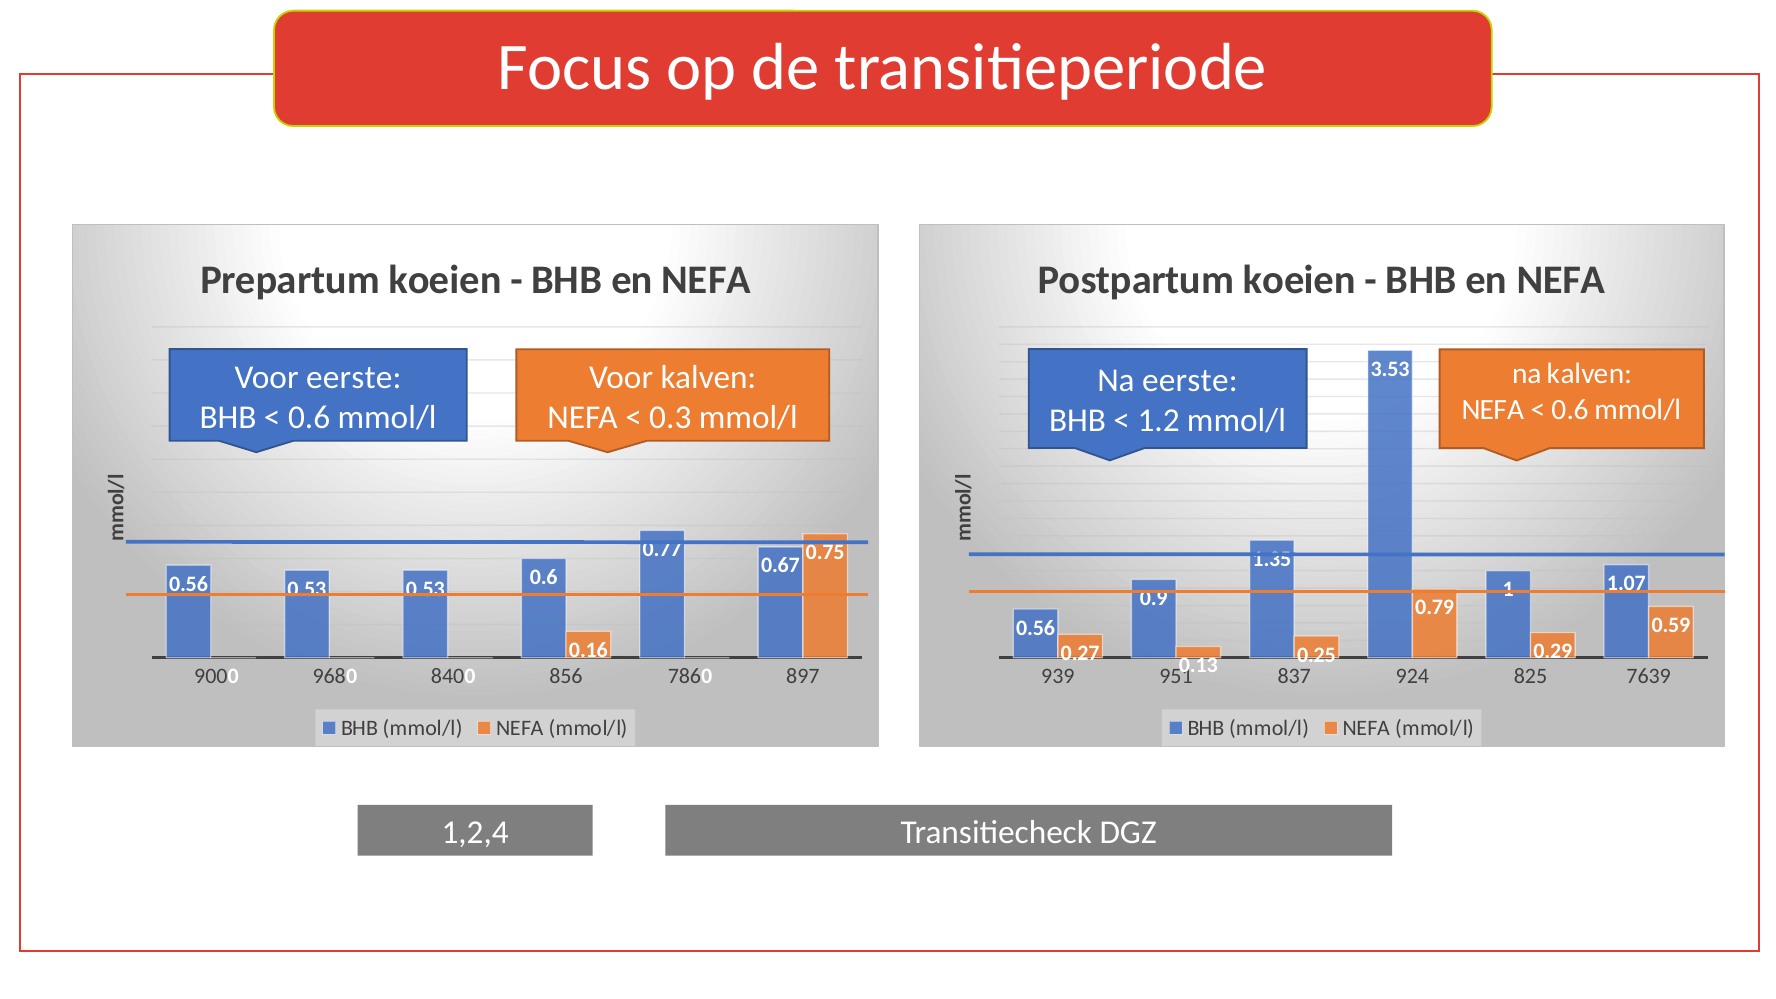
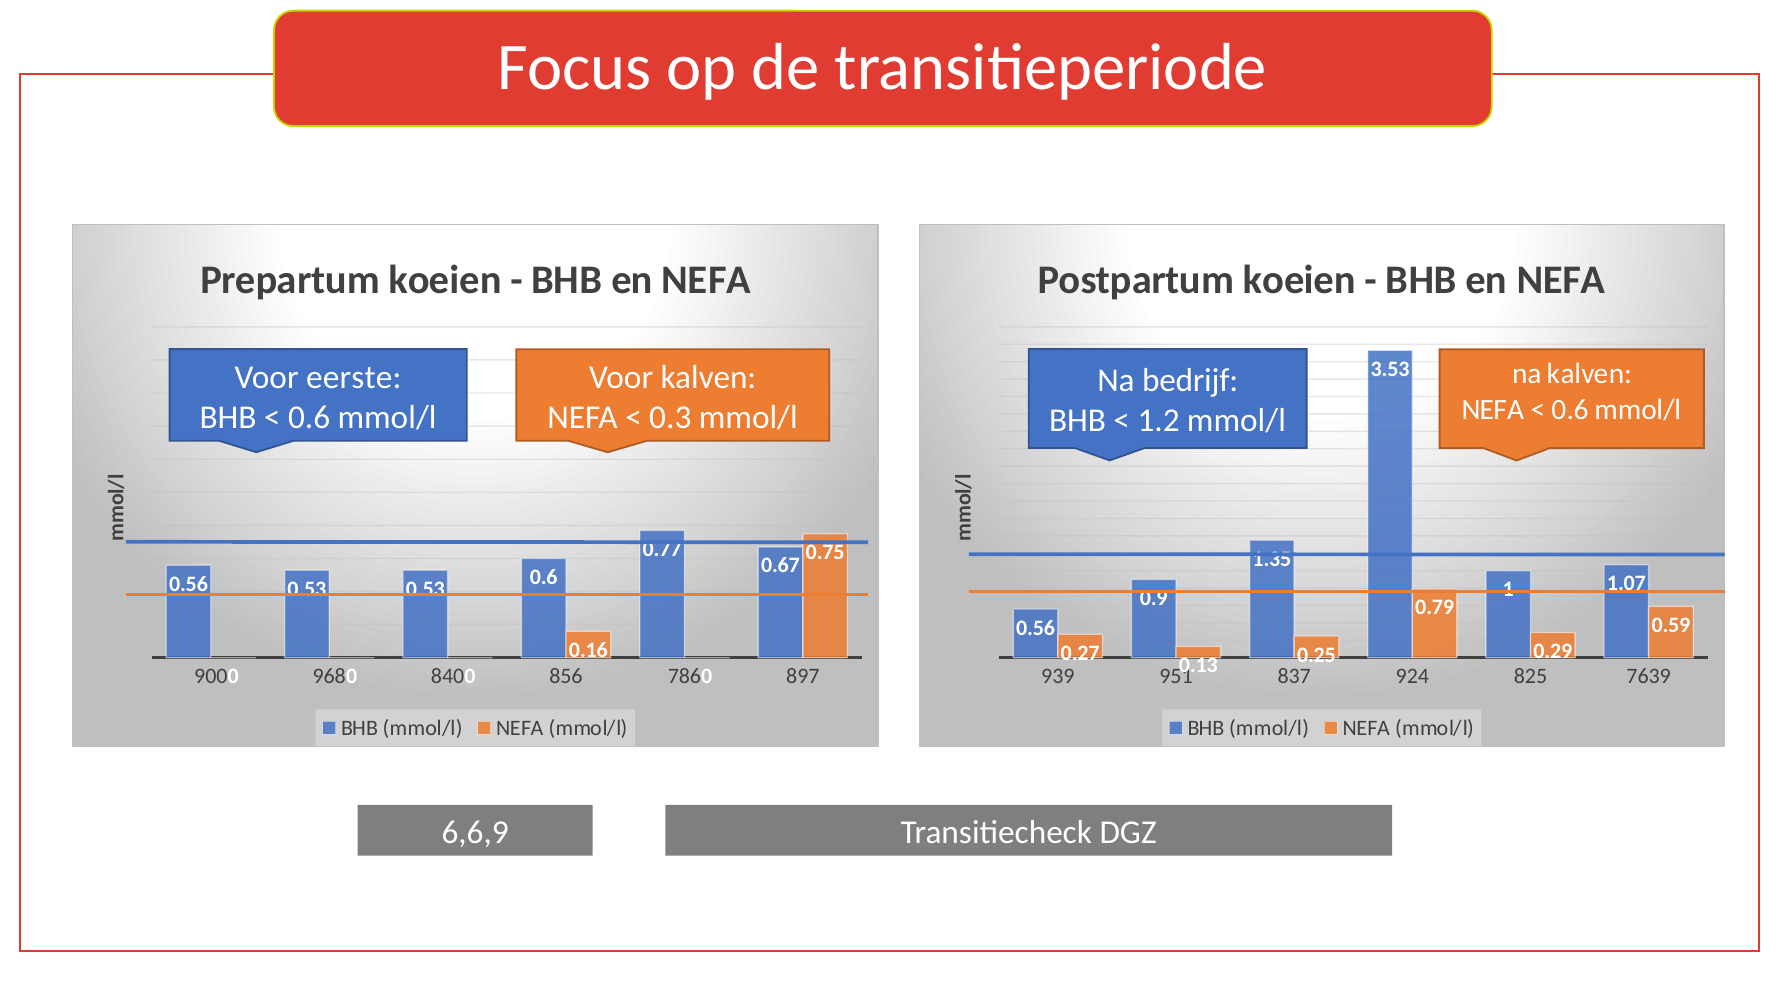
Na eerste: eerste -> bedrijf (1190, 381)
1,2,4: 1,2,4 -> 6,6,9 (475, 833)
